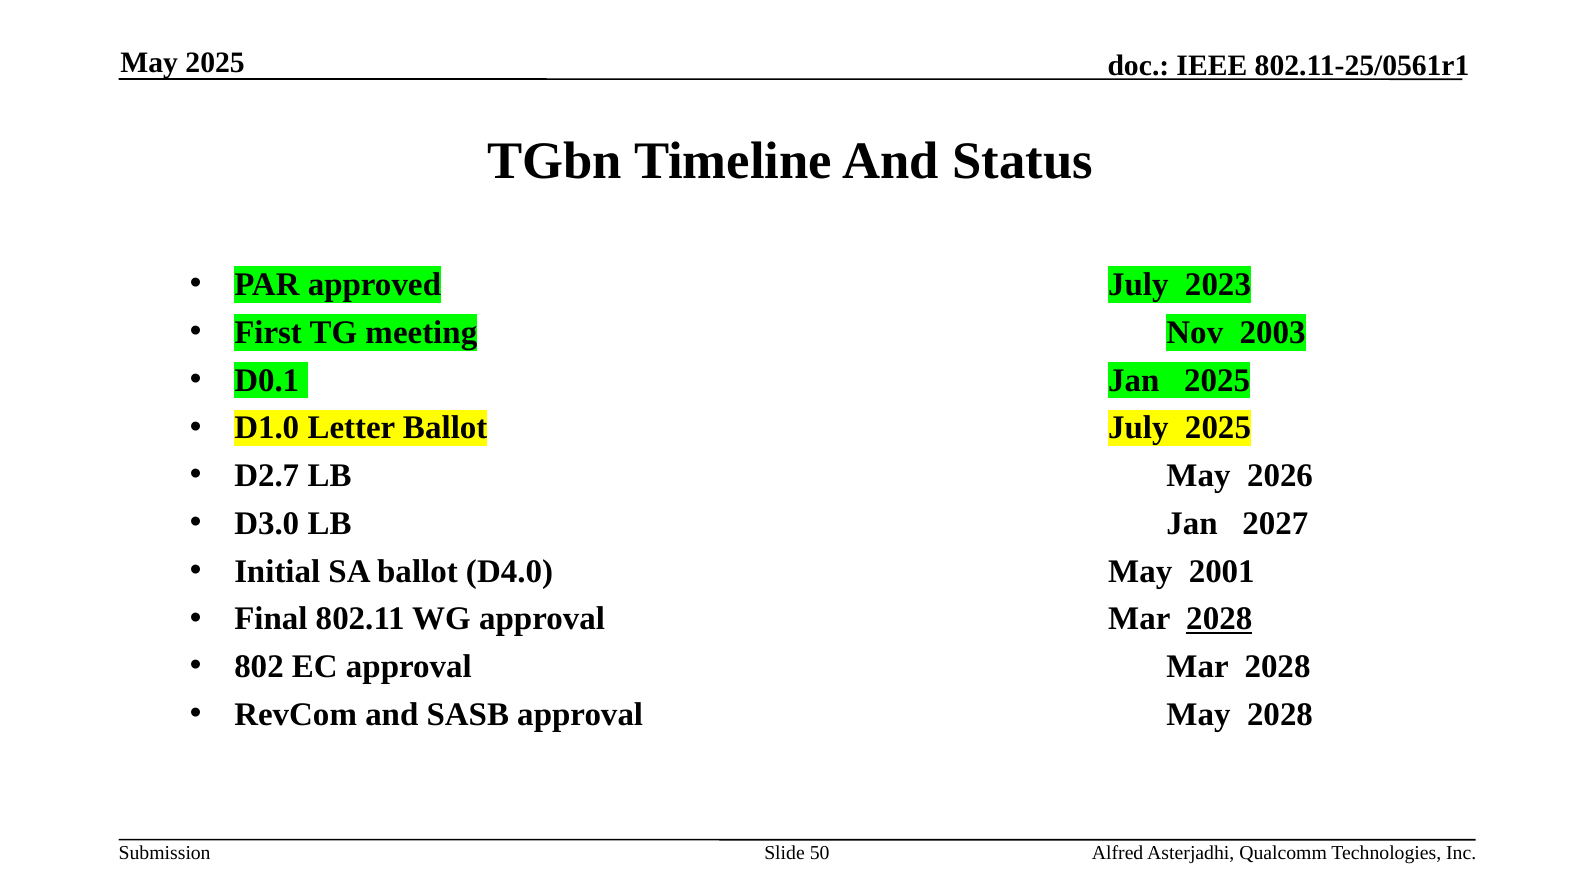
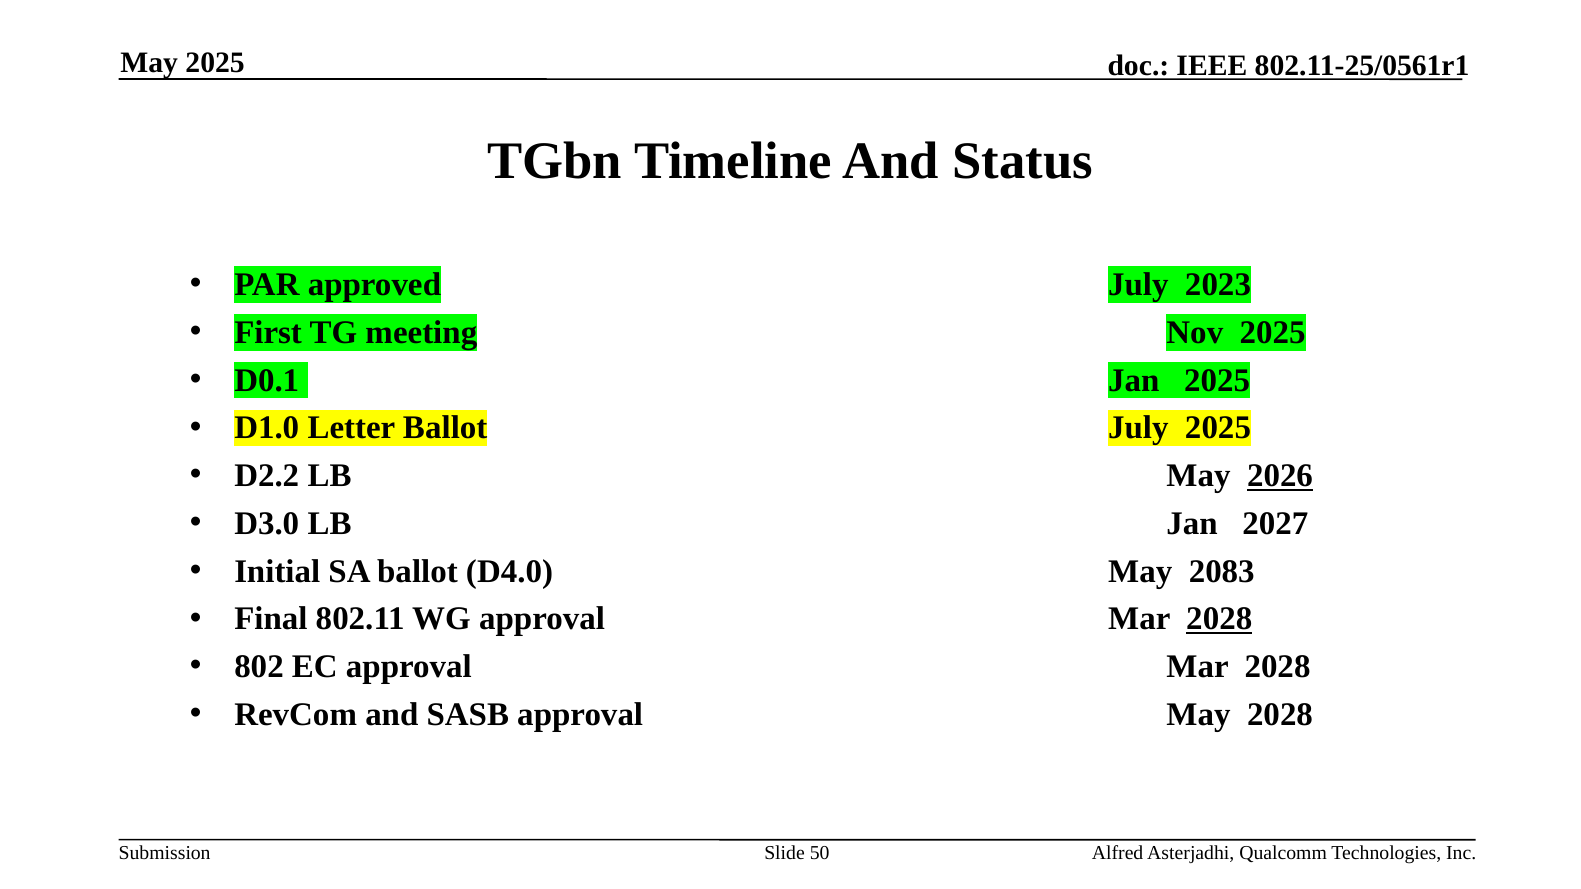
Nov 2003: 2003 -> 2025 (1273, 333)
D2.7: D2.7 -> D2.2 (267, 476)
2026 underline: none -> present (1280, 476)
2001: 2001 -> 2083 (1222, 571)
